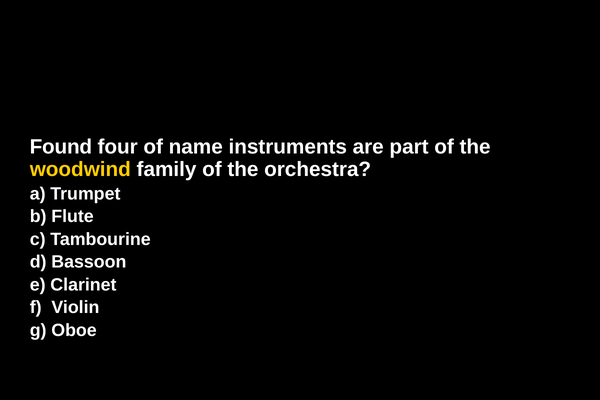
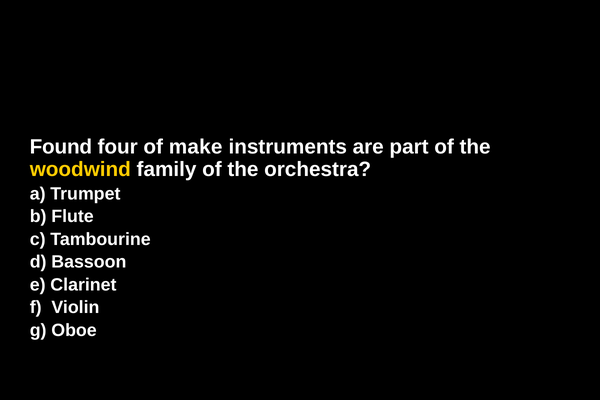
name: name -> make (196, 147)
